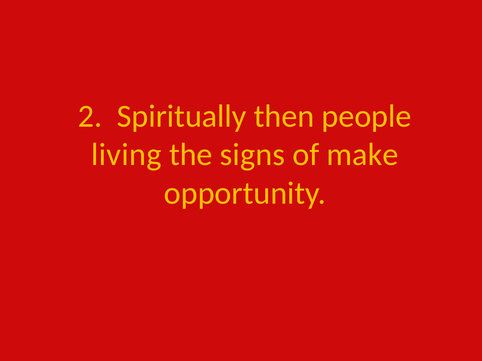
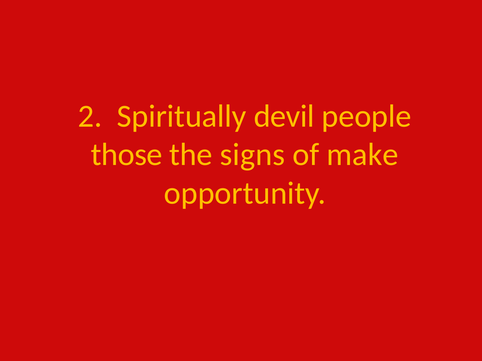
then: then -> devil (284, 116)
living: living -> those (127, 155)
